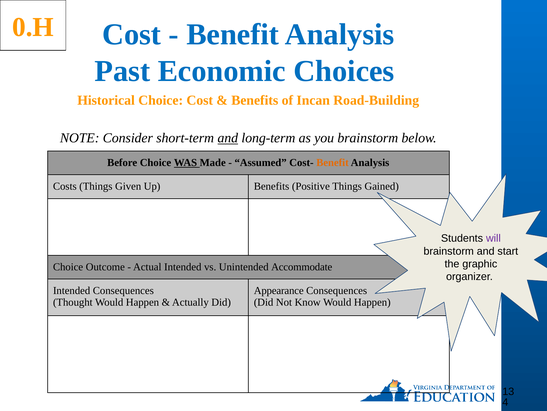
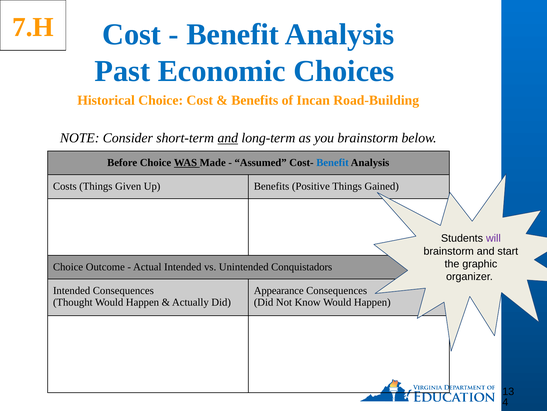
0.H: 0.H -> 7.H (33, 27)
Benefit colour: orange -> blue (333, 162)
Accommodate: Accommodate -> Conquistadors (302, 266)
